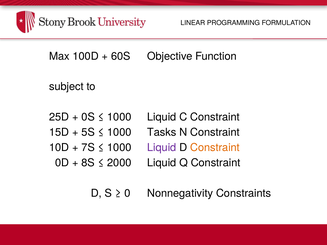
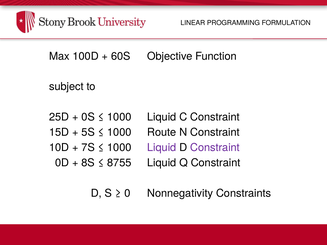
Tasks: Tasks -> Route (162, 132)
Constraint colour: orange -> purple (215, 148)
2000: 2000 -> 8755 (119, 163)
